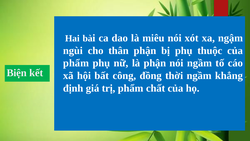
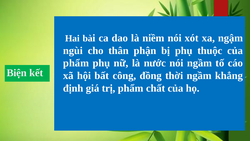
miêu: miêu -> niềm (153, 38)
là phận: phận -> nước (155, 63)
